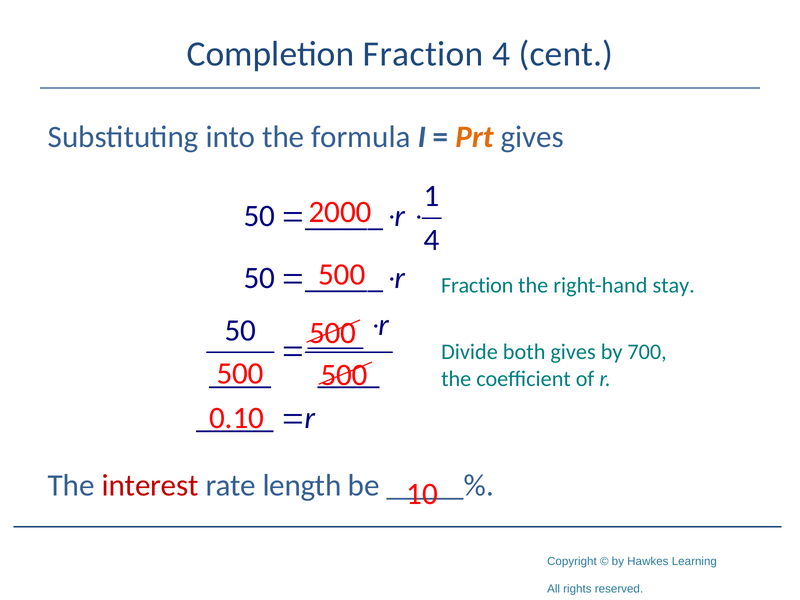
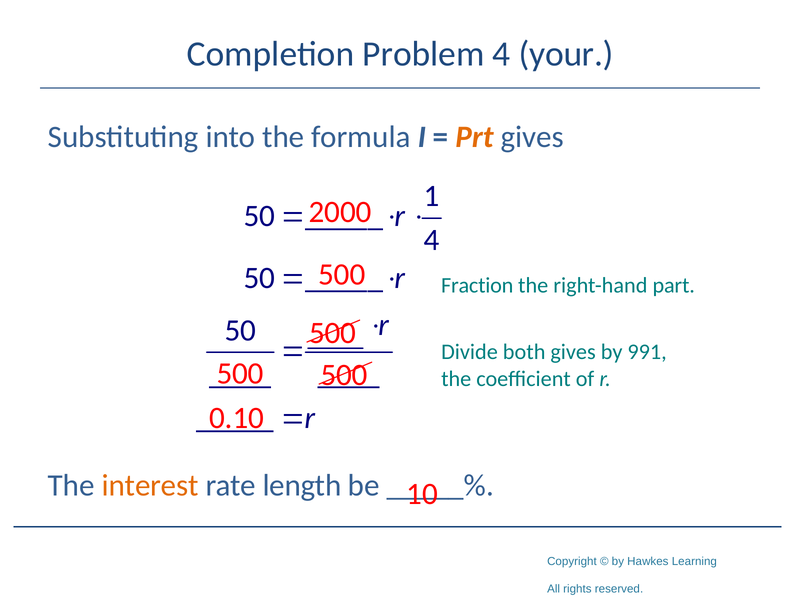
Completion Fraction: Fraction -> Problem (423, 54)
cent: cent -> your (566, 54)
stay: stay -> part (674, 286)
700: 700 -> 991 (647, 352)
interest colour: red -> orange (150, 486)
